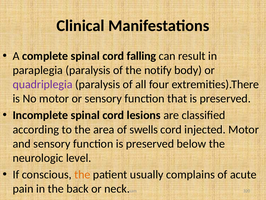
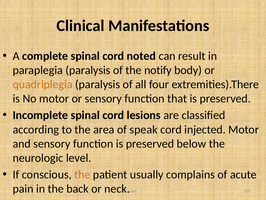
falling: falling -> noted (141, 56)
quadriplegia colour: purple -> orange (43, 84)
swells: swells -> speak (144, 129)
